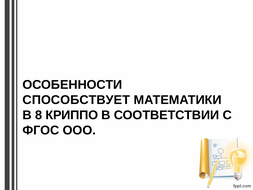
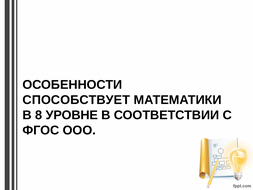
КРИППО: КРИППО -> УРОВНЕ (72, 115)
